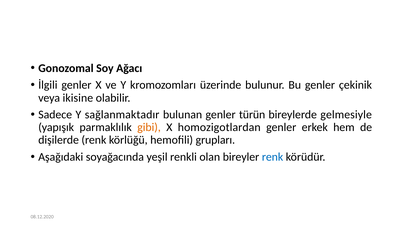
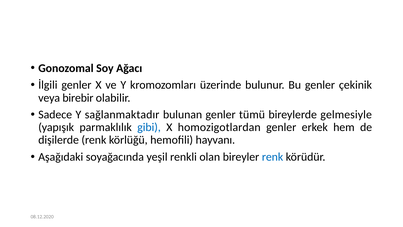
ikisine: ikisine -> birebir (78, 98)
türün: türün -> tümü (252, 115)
gibi colour: orange -> blue (149, 127)
grupları: grupları -> hayvanı (215, 140)
